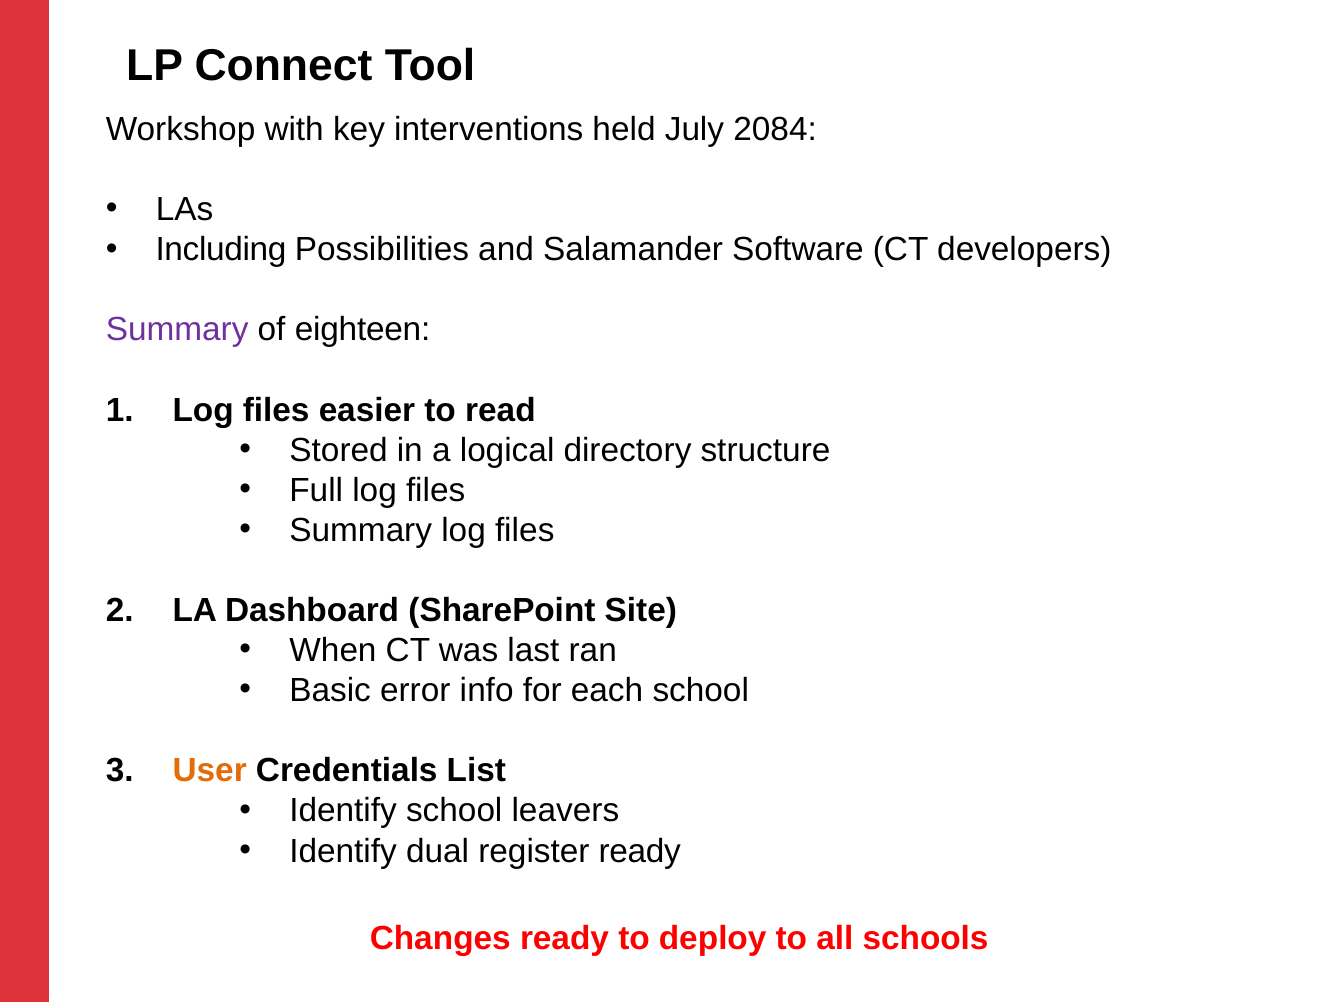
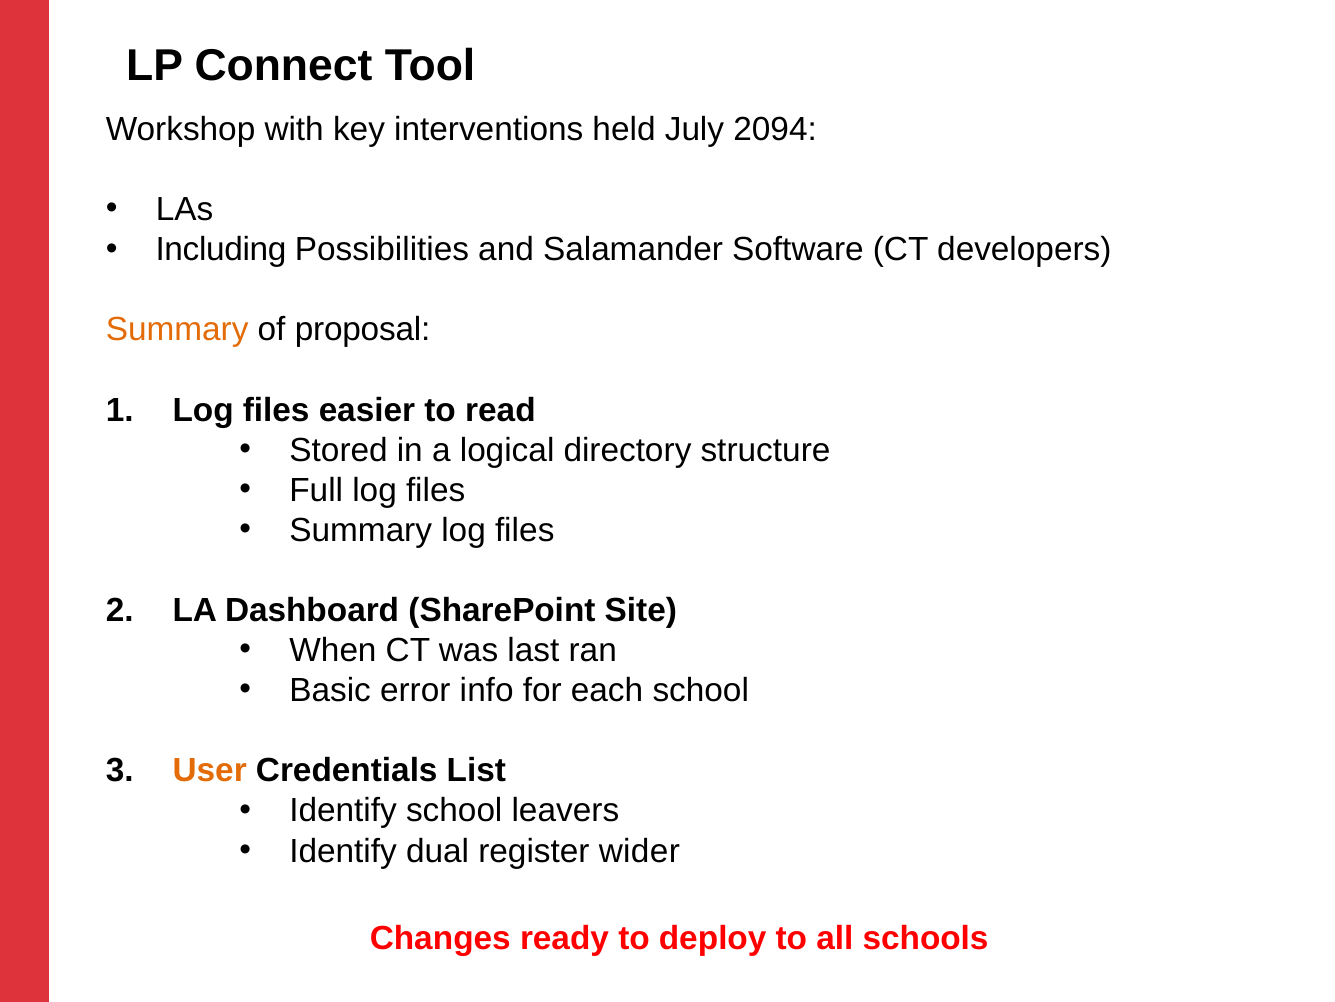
2084: 2084 -> 2094 (775, 129)
Summary colour: purple -> orange (177, 330)
eighteen: eighteen -> proposal (363, 330)
register ready: ready -> wider (639, 850)
